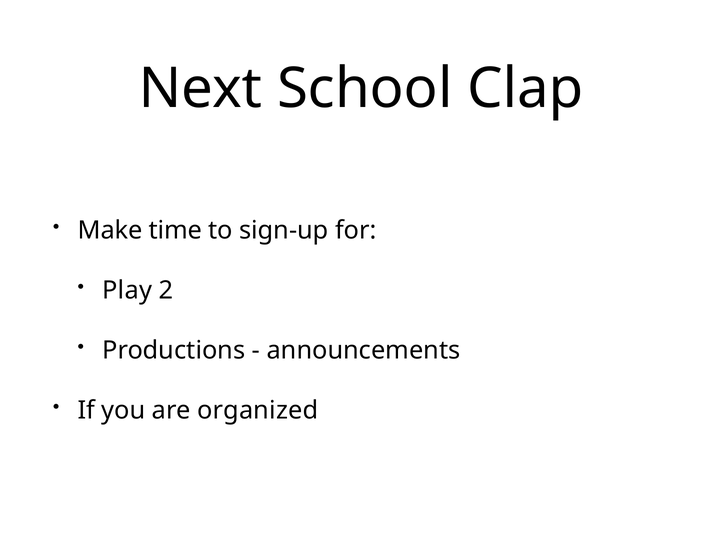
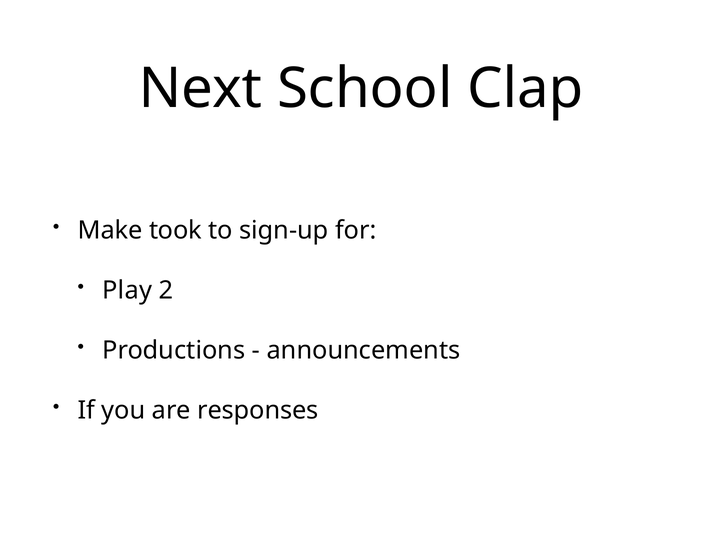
time: time -> took (175, 231)
organized: organized -> responses (258, 411)
